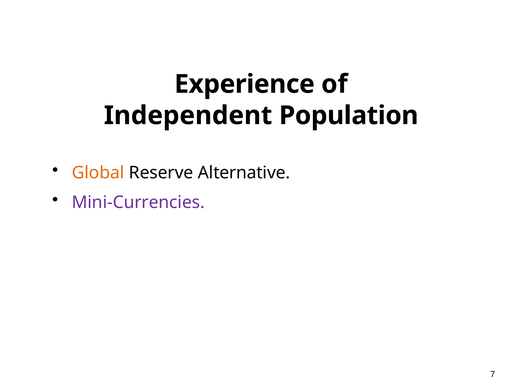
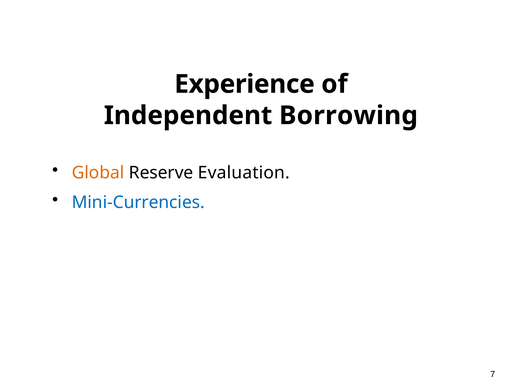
Population: Population -> Borrowing (348, 115)
Alternative: Alternative -> Evaluation (244, 173)
Mini-Currencies colour: purple -> blue (138, 202)
